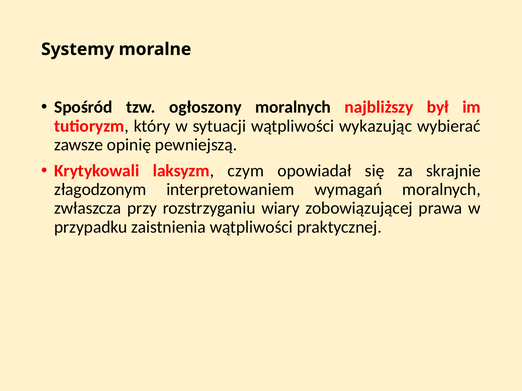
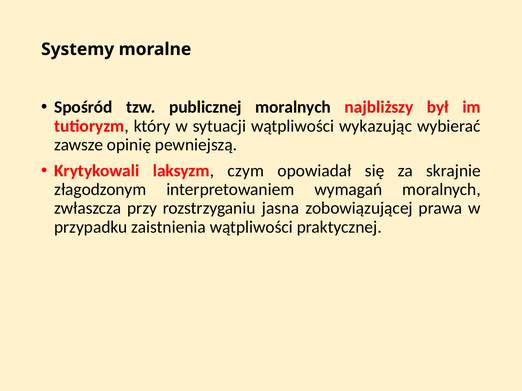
ogłoszony: ogłoszony -> publicznej (205, 107)
wiary: wiary -> jasna (280, 208)
